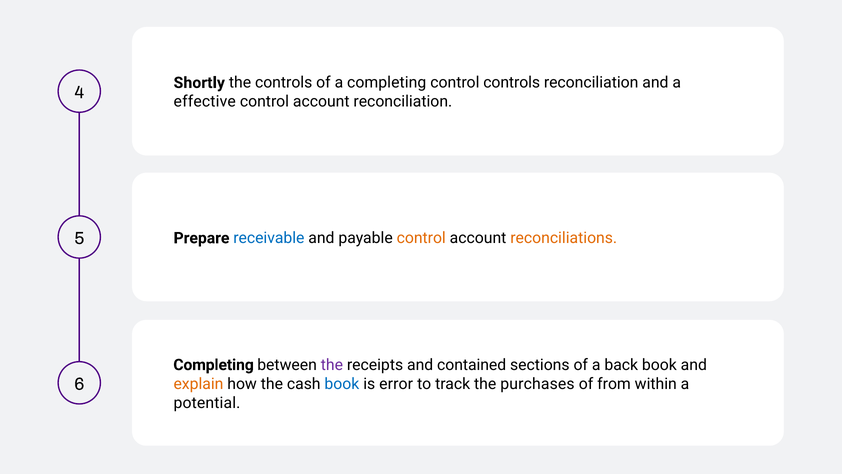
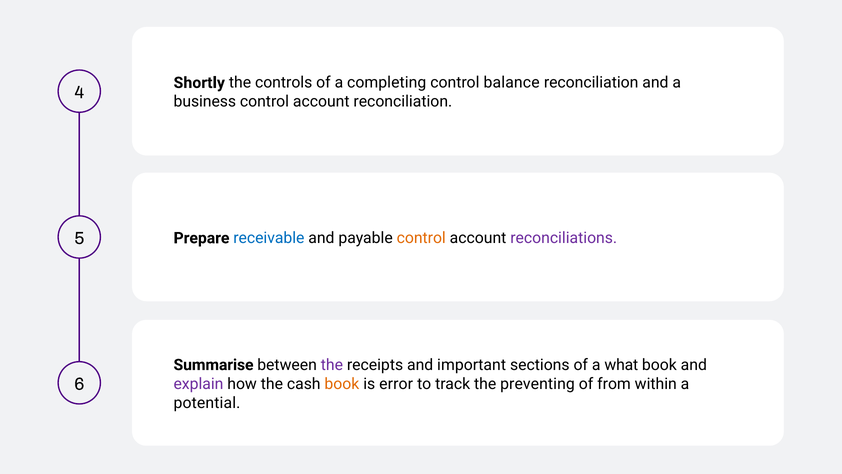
control controls: controls -> balance (512, 83)
effective: effective -> business (205, 102)
reconciliations colour: orange -> purple (564, 238)
Completing: Completing -> Summarise (214, 365)
contained: contained -> important (472, 365)
back: back -> what (621, 365)
explain colour: orange -> purple (198, 384)
book colour: blue -> orange (342, 384)
purchases: purchases -> preventing (537, 384)
